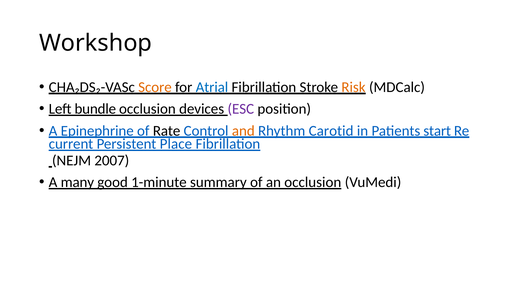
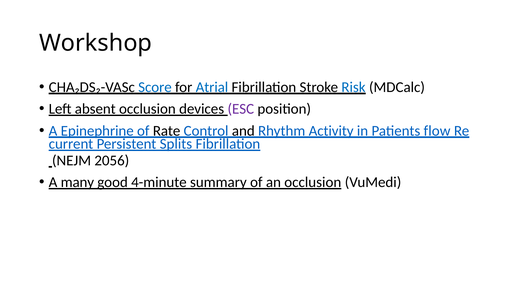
Score colour: orange -> blue (155, 87)
Risk colour: orange -> blue (353, 87)
bundle: bundle -> absent (95, 109)
and colour: orange -> black (243, 131)
Carotid: Carotid -> Activity (331, 131)
start: start -> flow (437, 131)
Place: Place -> Splits (176, 144)
2007: 2007 -> 2056 (112, 160)
1-minute: 1-minute -> 4-minute (159, 182)
